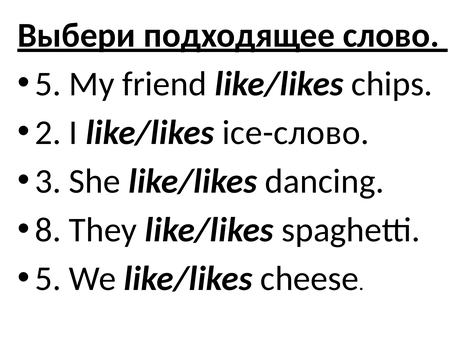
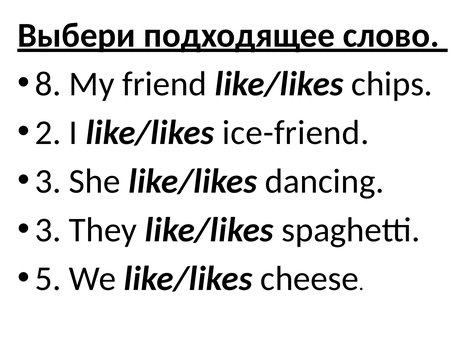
5: 5 -> 8 (48, 84)
ice-слово: ice-слово -> ice-friend (296, 133)
8: 8 -> 3 (48, 230)
